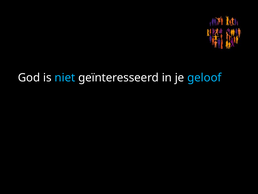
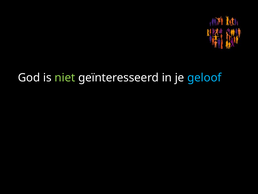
niet colour: light blue -> light green (65, 77)
